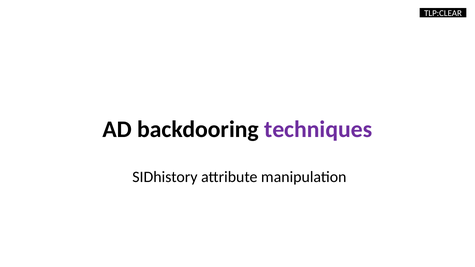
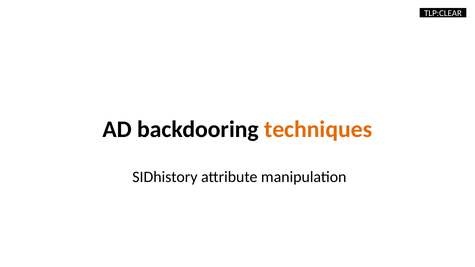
techniques colour: purple -> orange (318, 129)
